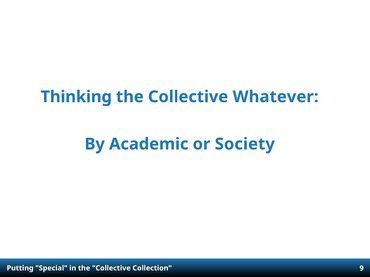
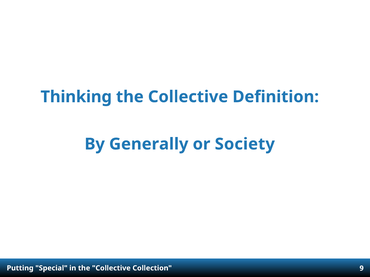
Whatever: Whatever -> Definition (276, 97)
Academic: Academic -> Generally (149, 144)
